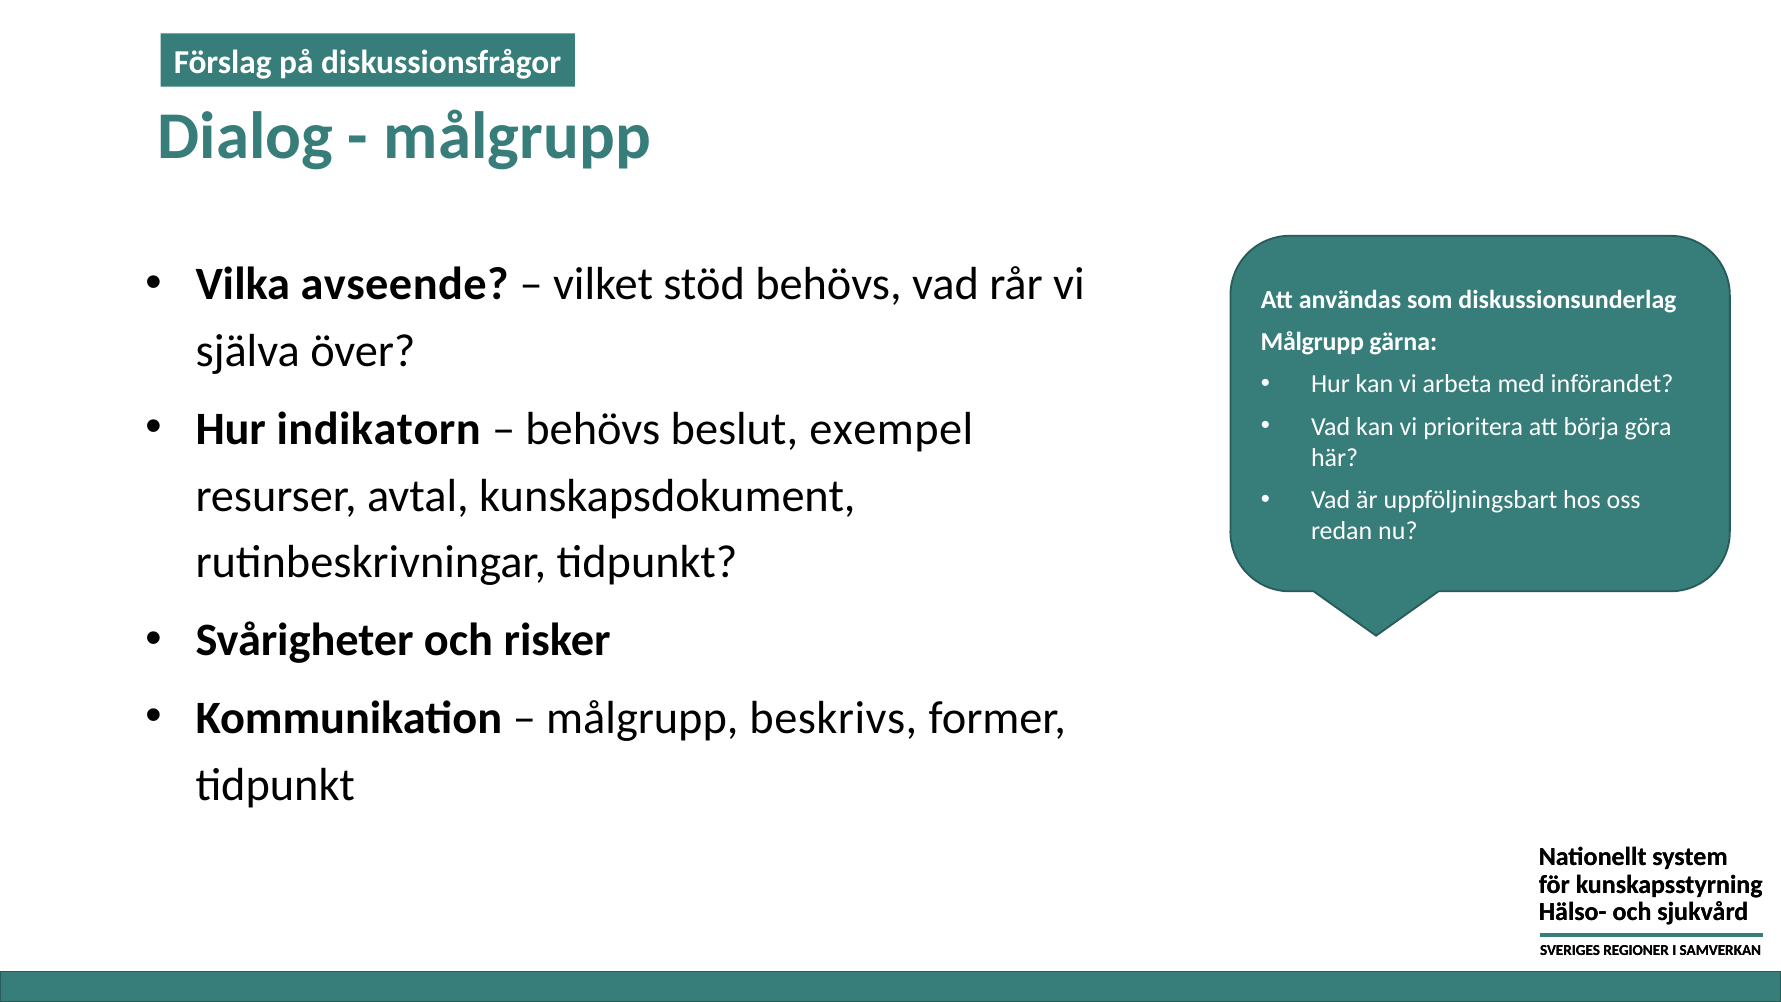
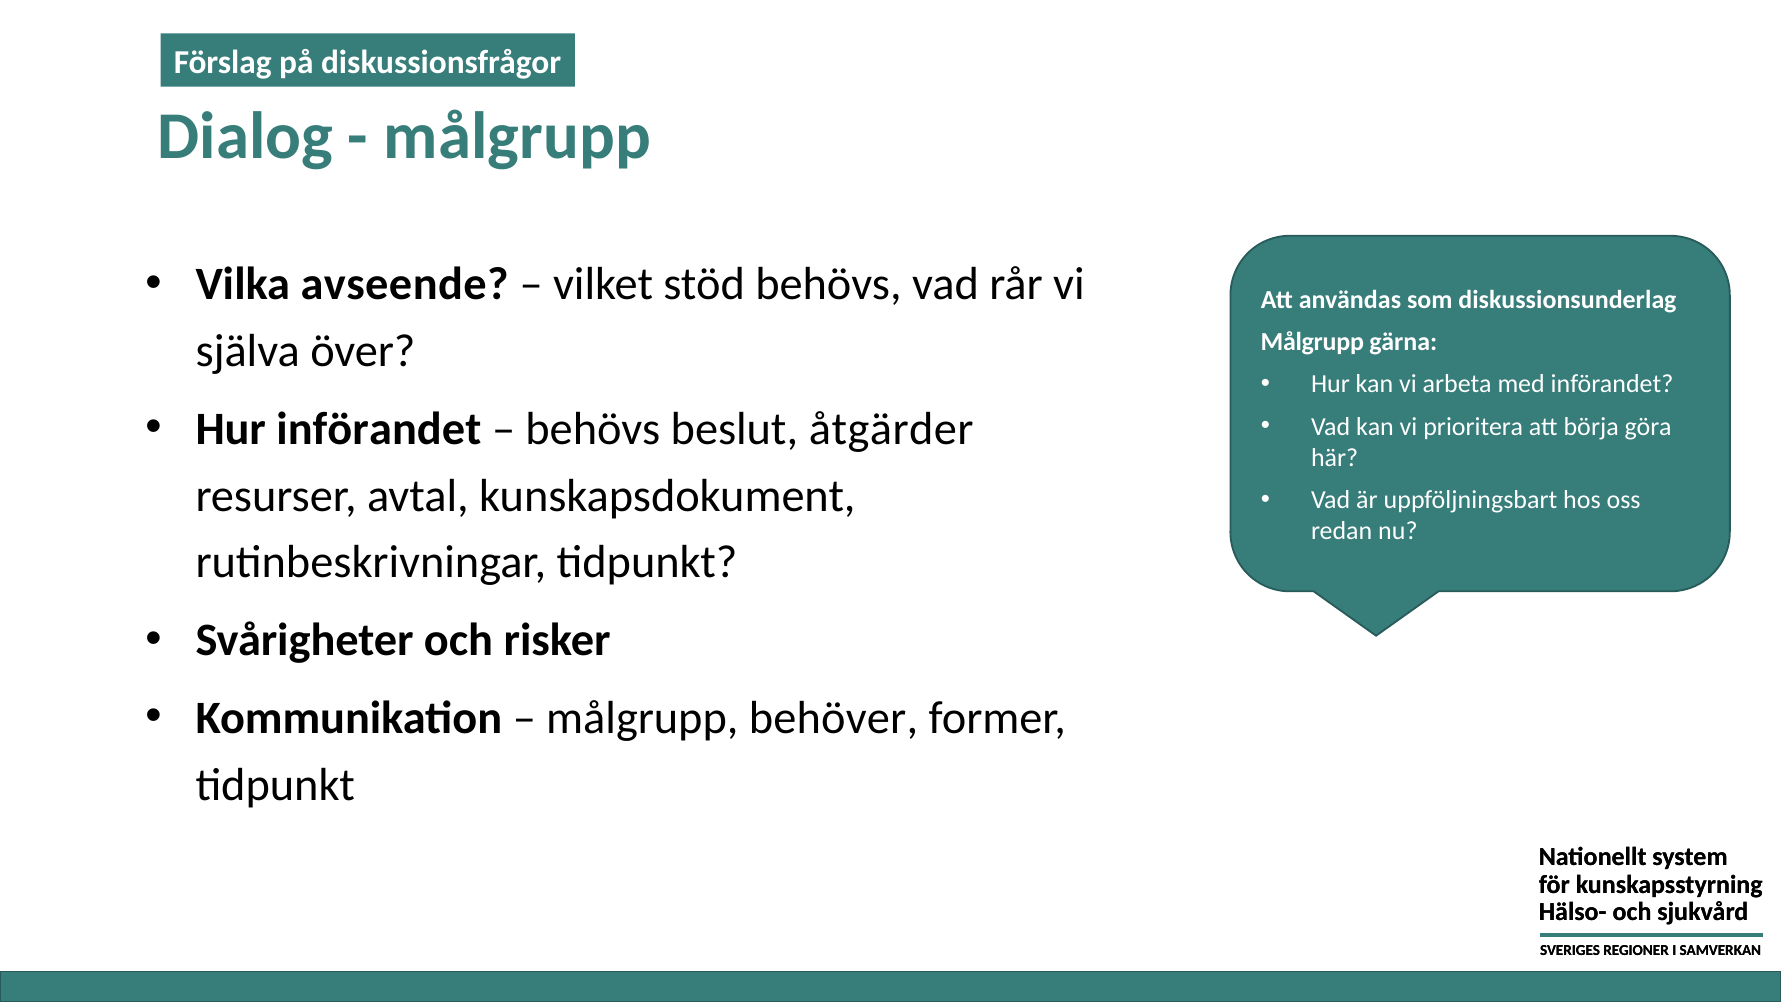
Hur indikatorn: indikatorn -> införandet (379, 429)
exempel: exempel -> åtgärder (891, 429)
beskrivs: beskrivs -> behöver (833, 718)
